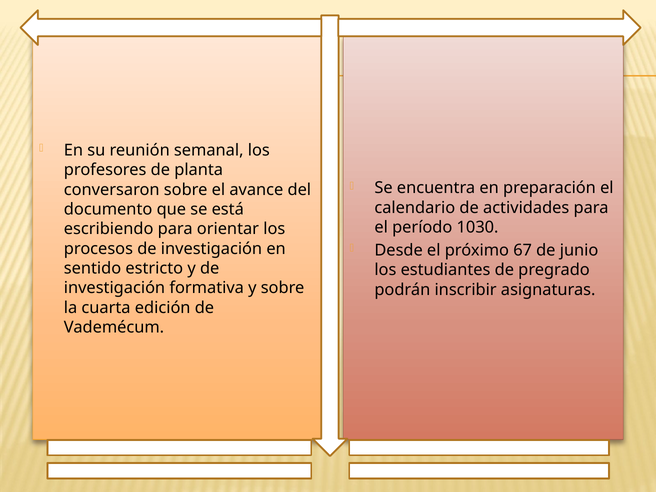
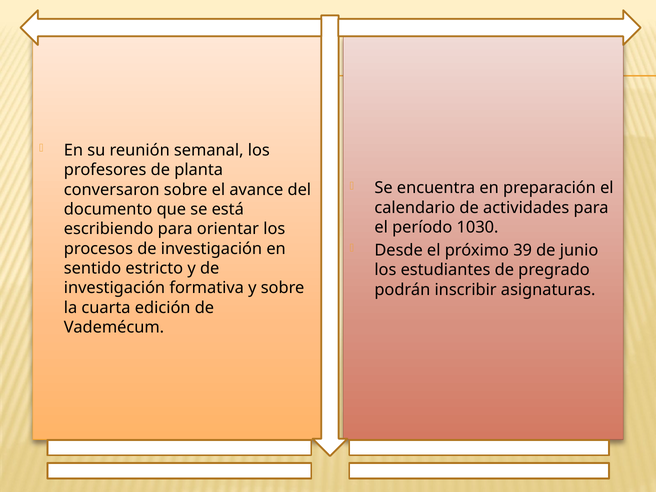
67: 67 -> 39 (523, 250)
